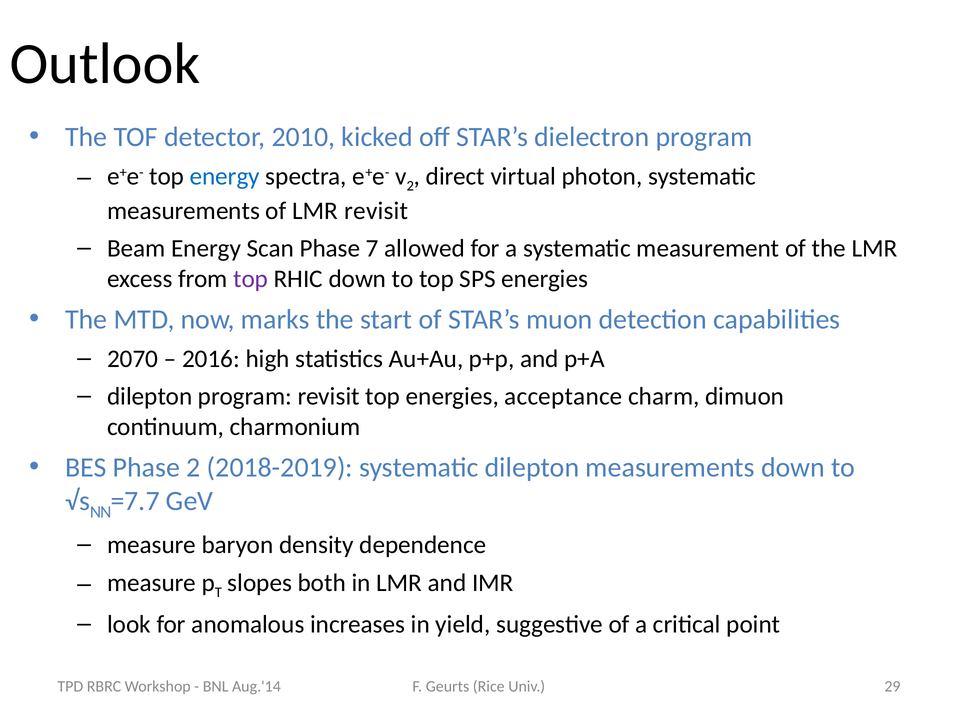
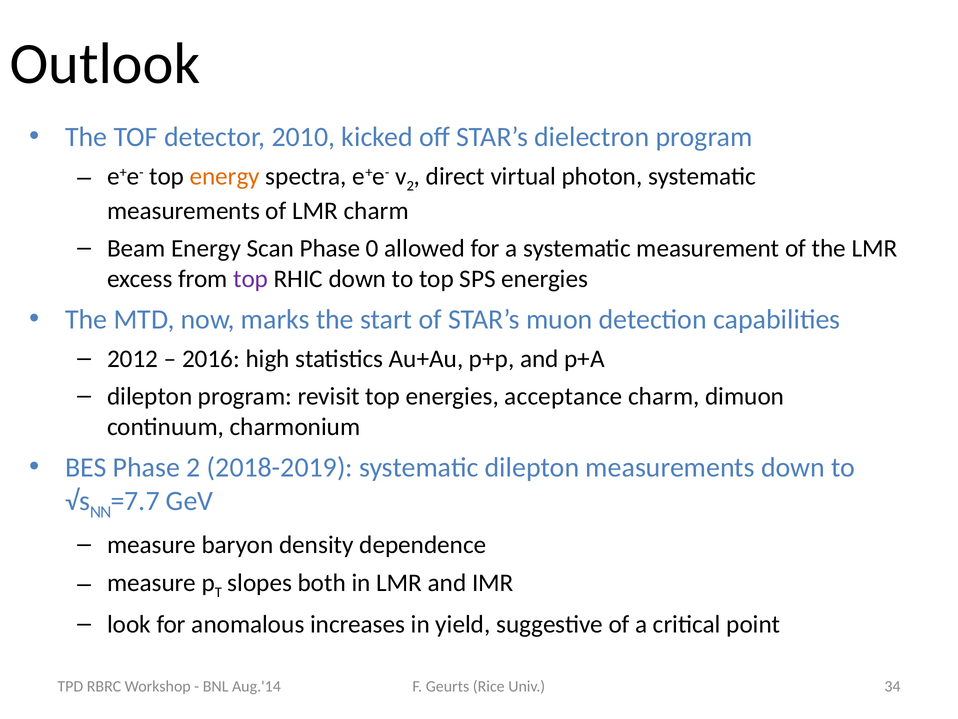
energy colour: blue -> orange (225, 176)
LMR revisit: revisit -> charm (376, 211)
7: 7 -> 0 (372, 248)
2070: 2070 -> 2012 (133, 359)
29: 29 -> 34 (892, 686)
